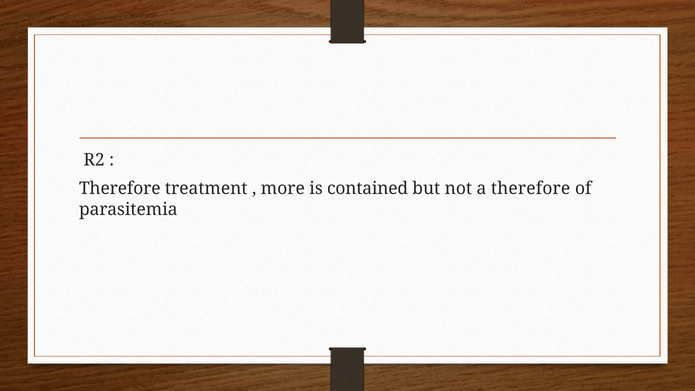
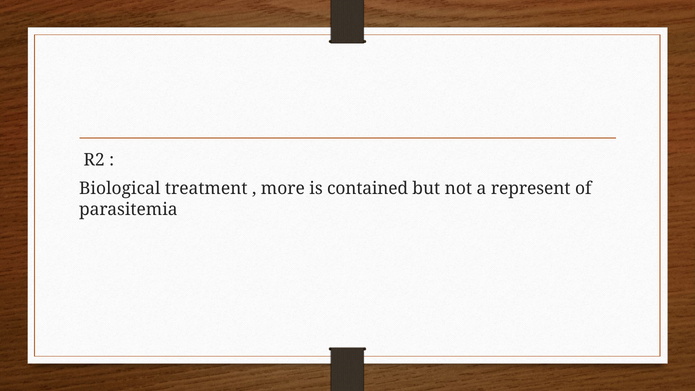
Therefore: Therefore -> Biological (120, 189)
a therefore: therefore -> represent (531, 189)
